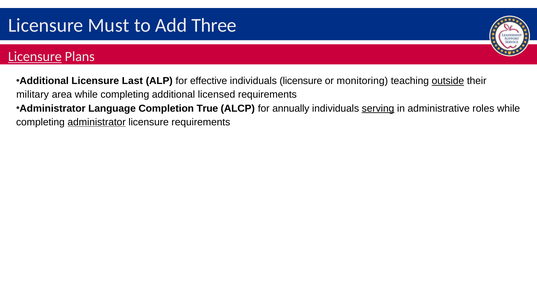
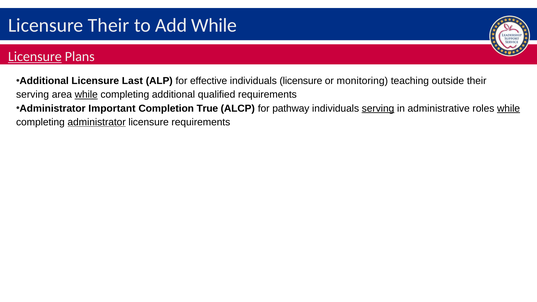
Licensure Must: Must -> Their (109, 26)
Add Three: Three -> While (214, 26)
outside underline: present -> none (448, 81)
military: military -> serving (33, 95)
while underline: none -> present (86, 95)
licensed: licensed -> qualified (217, 95)
Language: Language -> Important (112, 108)
annually: annually -> pathway (291, 108)
while underline: none -> present (509, 108)
